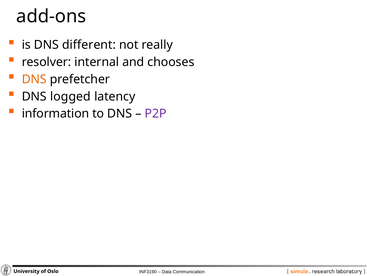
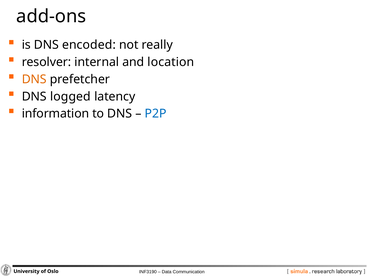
different: different -> encoded (89, 45)
chooses: chooses -> location (171, 62)
P2P colour: purple -> blue (156, 113)
